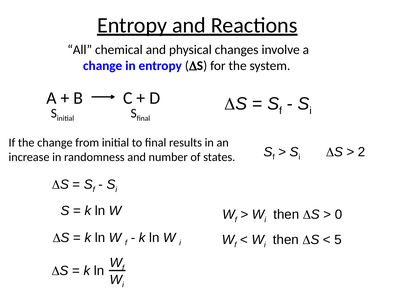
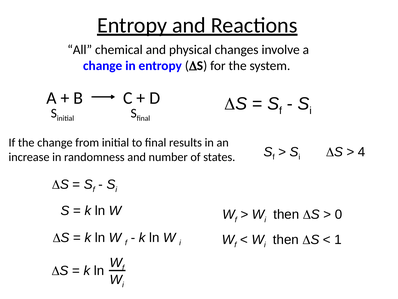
2: 2 -> 4 (362, 152)
5: 5 -> 1 (338, 239)
